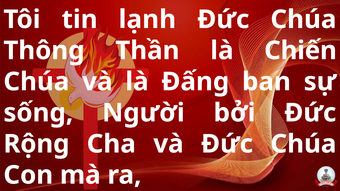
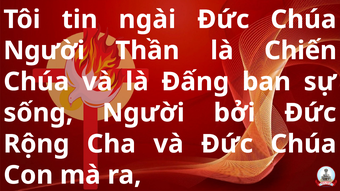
lạnh: lạnh -> ngài (147, 20)
Thông: Thông -> Người (44, 51)
